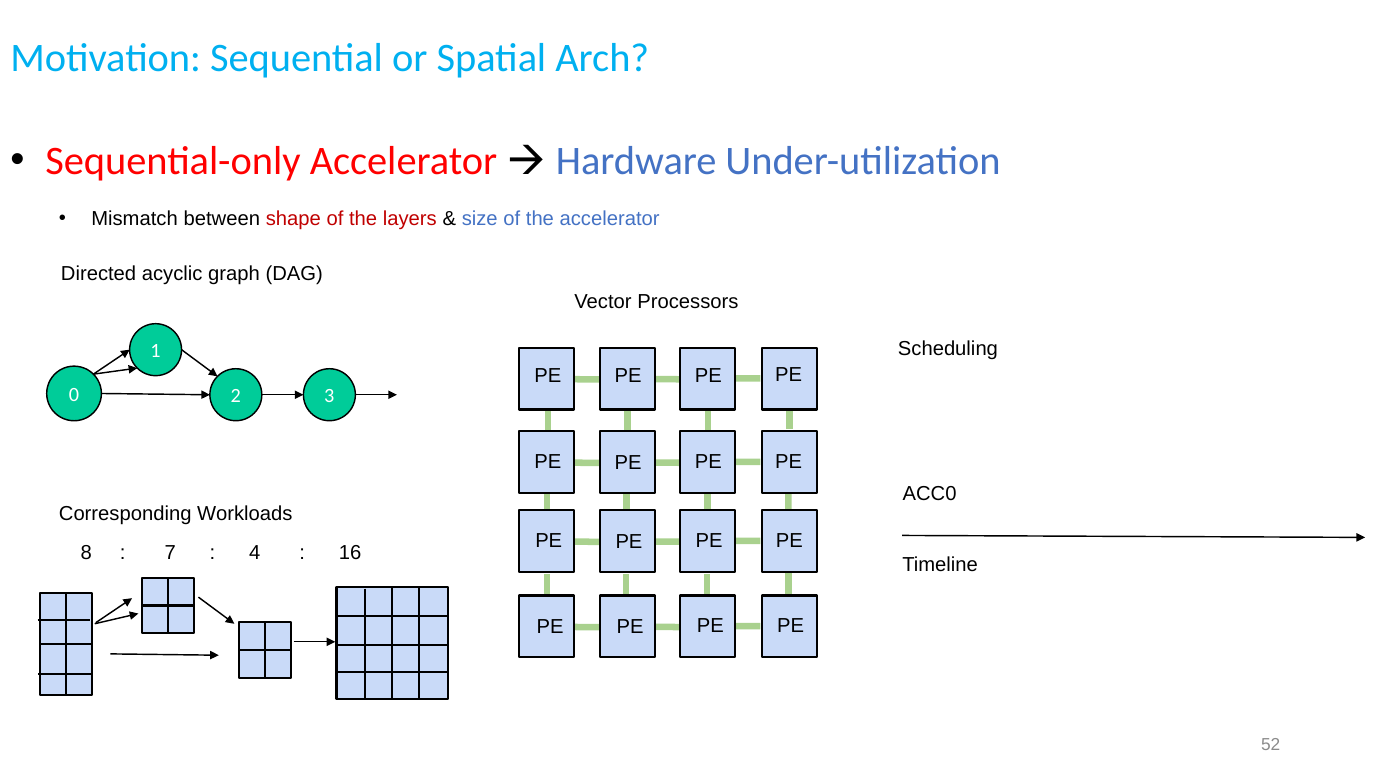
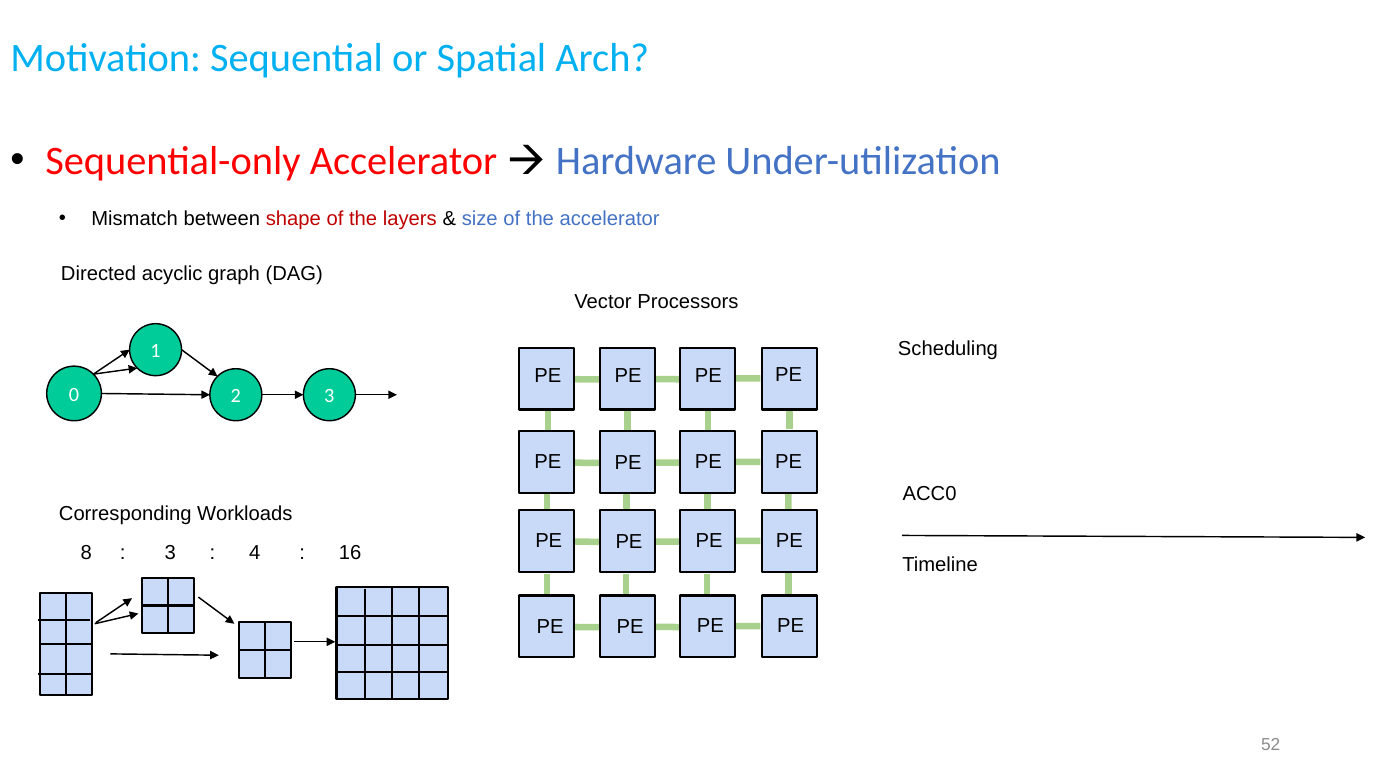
7: 7 -> 3 (170, 552)
